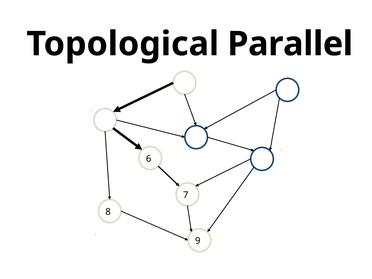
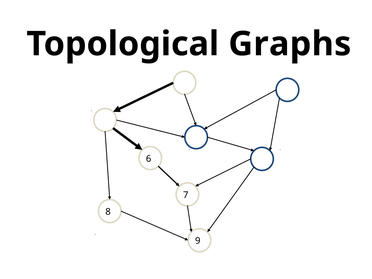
Parallel: Parallel -> Graphs (290, 44)
